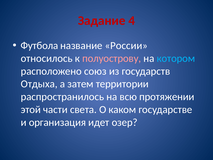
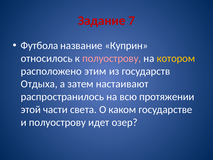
4: 4 -> 7 (132, 21)
России: России -> Куприн (126, 45)
котором colour: light blue -> yellow (176, 58)
союз: союз -> этим (95, 71)
территории: территории -> настаивают (122, 84)
и организация: организация -> полуострову (57, 122)
